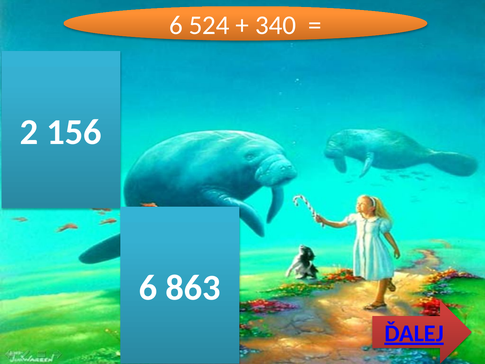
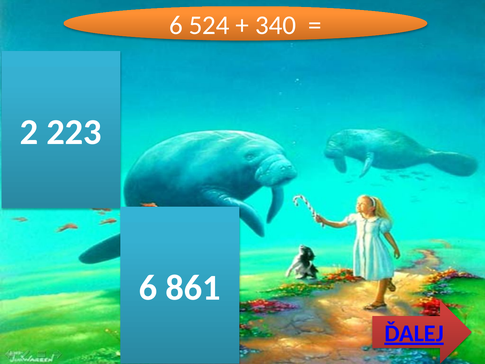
156: 156 -> 223 (74, 132)
863: 863 -> 861 (193, 288)
